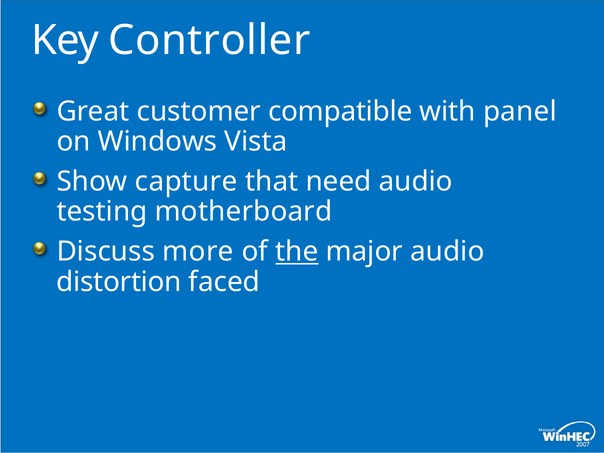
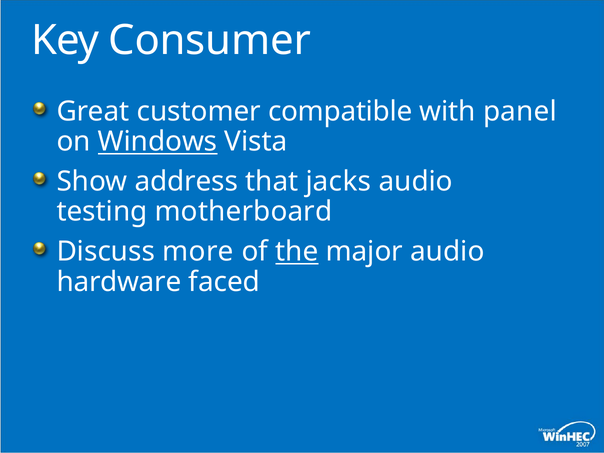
Controller: Controller -> Consumer (210, 41)
Windows underline: none -> present (158, 142)
capture: capture -> address (186, 182)
need: need -> jacks (338, 182)
distortion: distortion -> hardware (119, 282)
